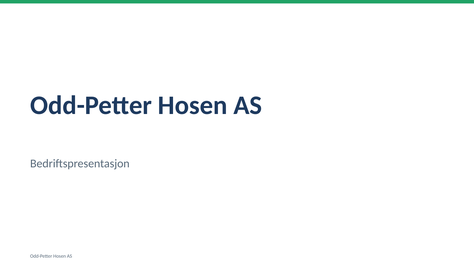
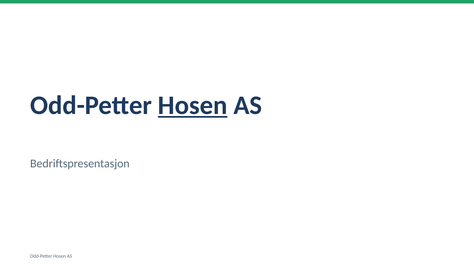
Hosen underline: none -> present (193, 105)
